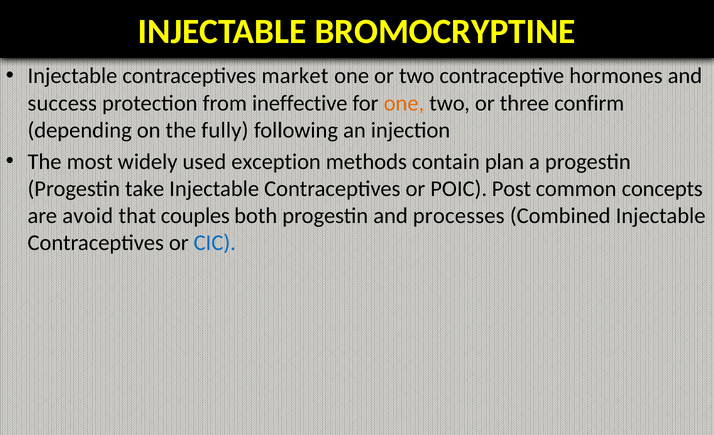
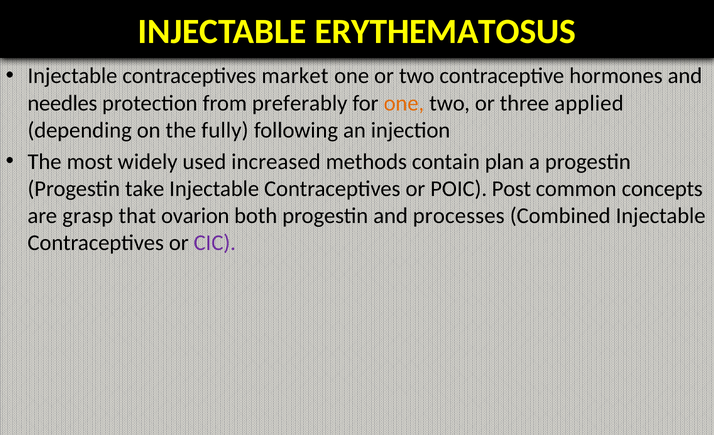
BROMOCRYPTINE: BROMOCRYPTINE -> ERYTHEMATOSUS (445, 31)
success: success -> needles (62, 103)
ineffective: ineffective -> preferably (300, 103)
confirm: confirm -> applied (589, 103)
exception: exception -> increased (276, 162)
avoid: avoid -> grasp (88, 216)
couples: couples -> ovarion (195, 216)
CIC colour: blue -> purple (215, 243)
